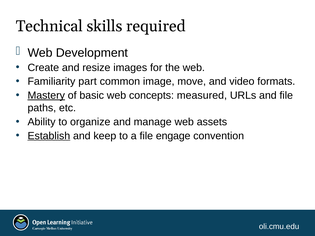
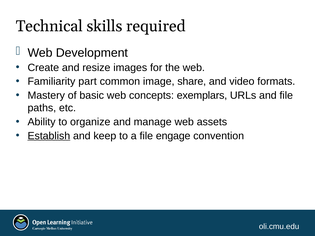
move: move -> share (192, 82)
Mastery underline: present -> none (46, 96)
measured: measured -> exemplars (202, 96)
